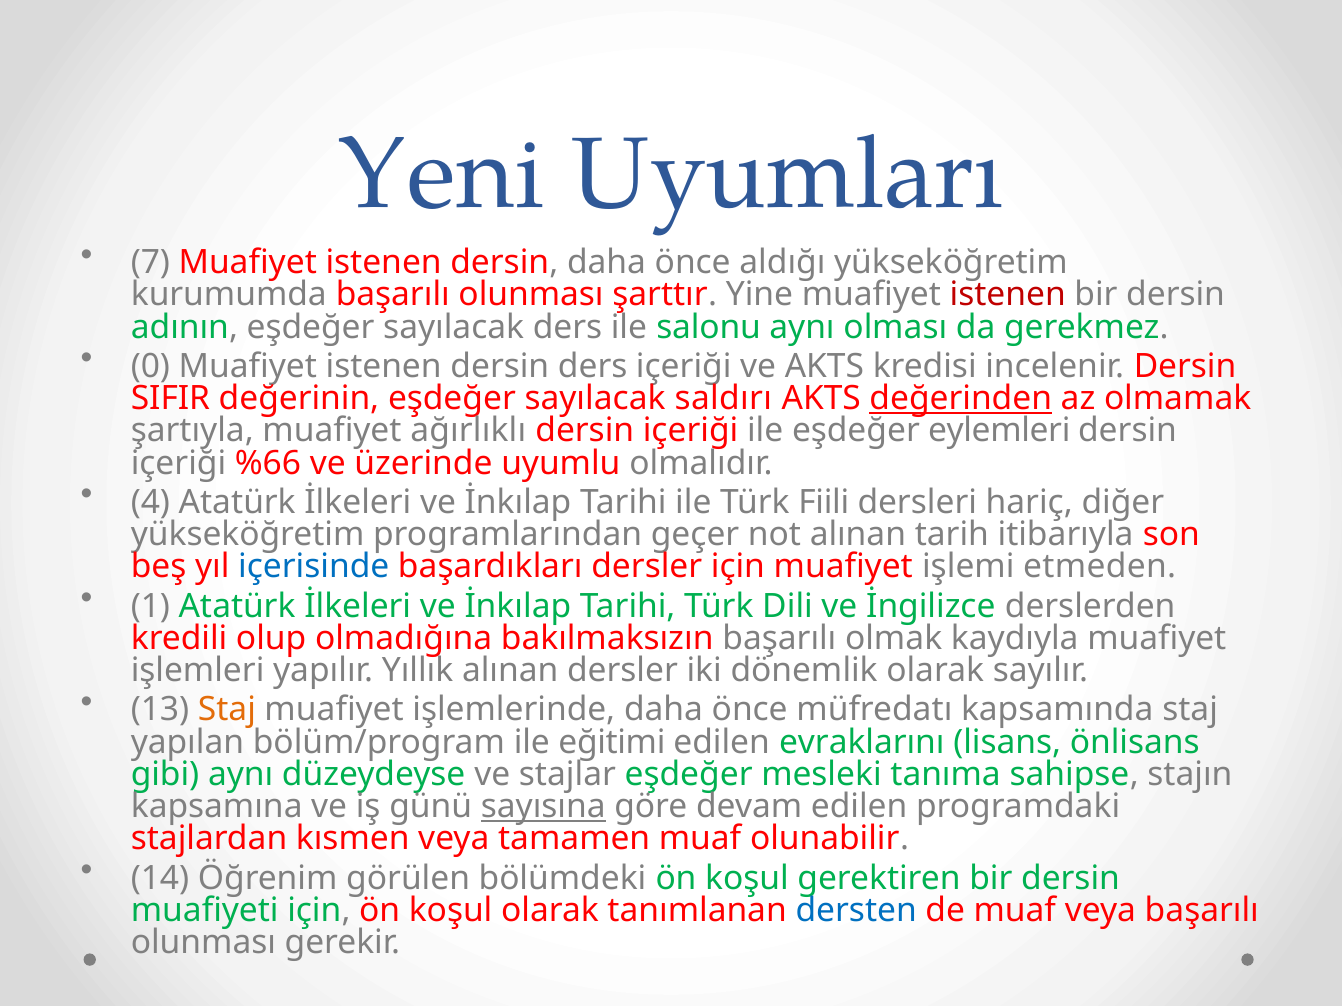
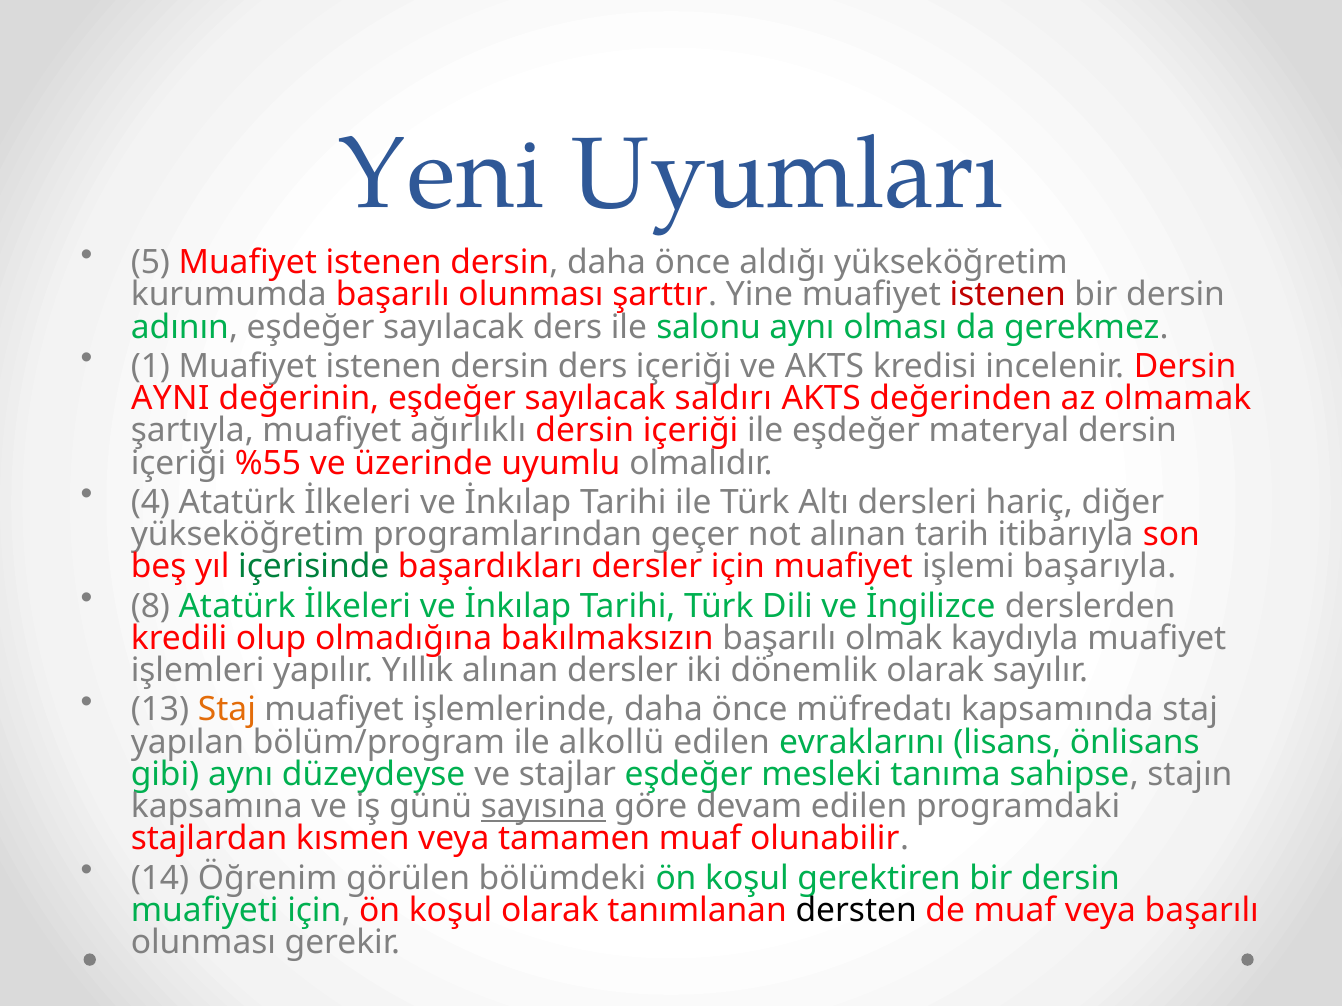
7: 7 -> 5 (150, 263)
0: 0 -> 1 (150, 367)
SIFIR: SIFIR -> AYNI (170, 399)
değerinden underline: present -> none (961, 399)
eylemleri: eylemleri -> materyal (999, 431)
%66: %66 -> %55 (268, 463)
Fiili: Fiili -> Altı (824, 503)
içerisinde colour: blue -> green (314, 567)
etmeden: etmeden -> başarıyla (1100, 567)
1: 1 -> 8 (150, 606)
eğitimi: eğitimi -> alkollü (612, 742)
dersten colour: blue -> black (856, 911)
